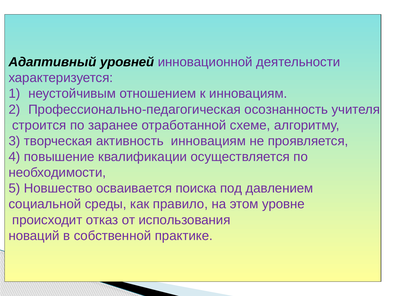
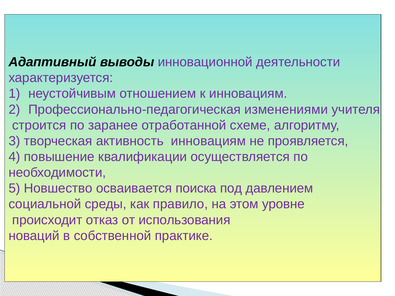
уровней: уровней -> выводы (127, 62)
осознанность: осознанность -> изменениями (286, 110)
